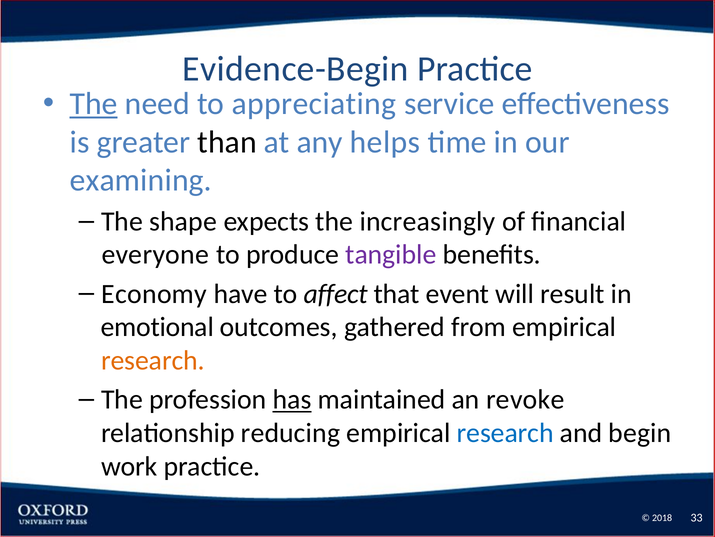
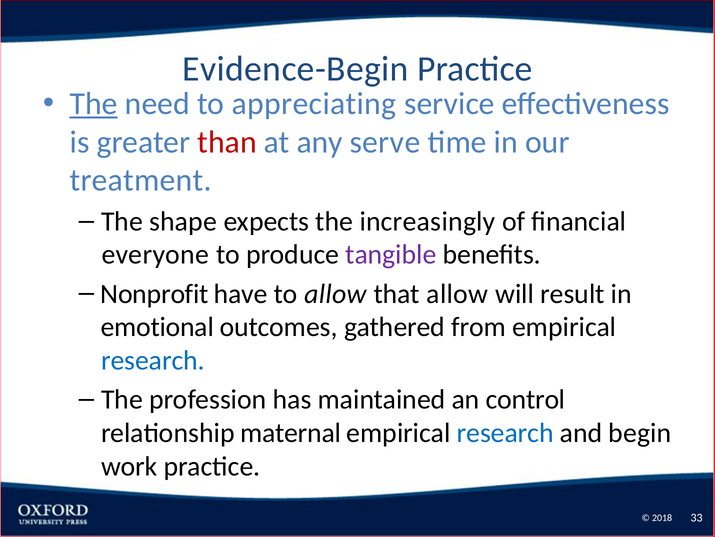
than colour: black -> red (227, 142)
helps: helps -> serve (385, 142)
examining: examining -> treatment (141, 180)
Economy: Economy -> Nonprofit (154, 293)
to affect: affect -> allow (335, 293)
that event: event -> allow (457, 293)
research colour: orange -> blue (153, 360)
has underline: present -> none (292, 399)
revoke: revoke -> control (526, 399)
reducing: reducing -> maternal (291, 433)
